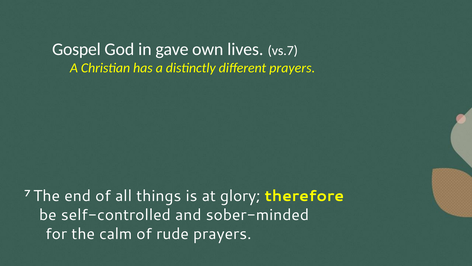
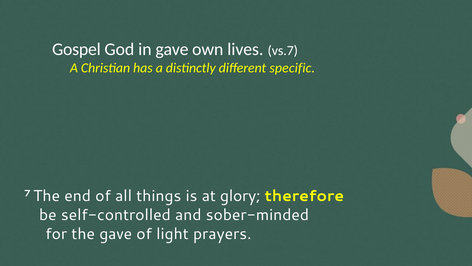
different prayers: prayers -> specific (292, 68)
the calm: calm -> gave (116, 233)
rude: rude -> light (172, 233)
